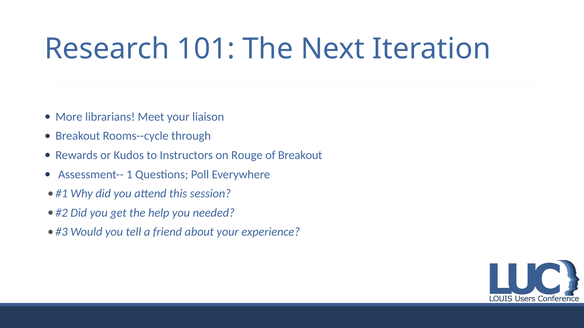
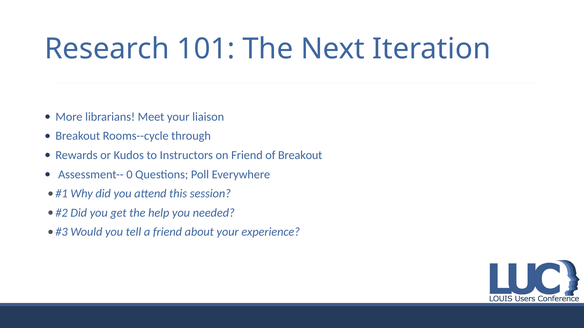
on Rouge: Rouge -> Friend (247, 155)
1: 1 -> 0 (129, 175)
